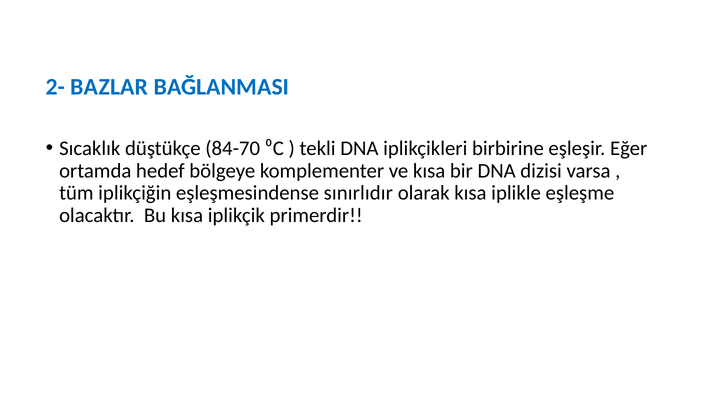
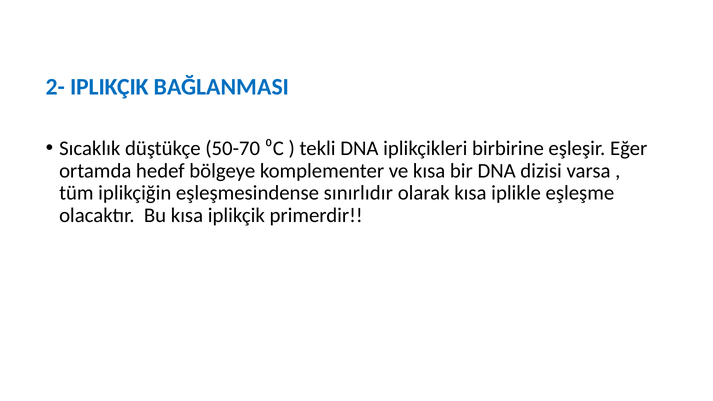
2- BAZLAR: BAZLAR -> IPLIKÇIK (110, 87)
84-70: 84-70 -> 50-70 (233, 148)
